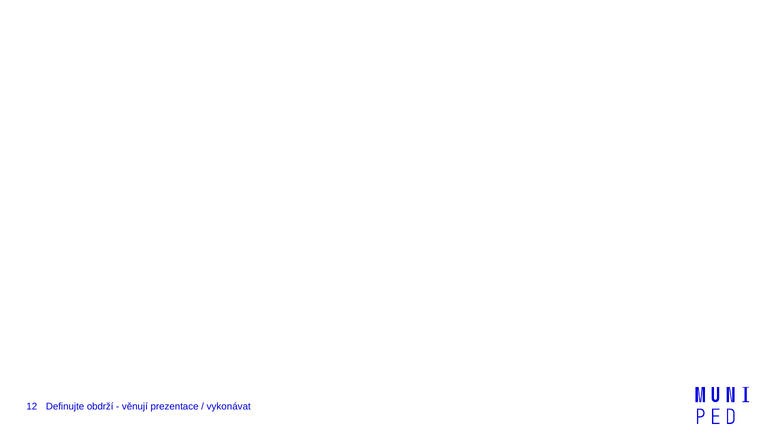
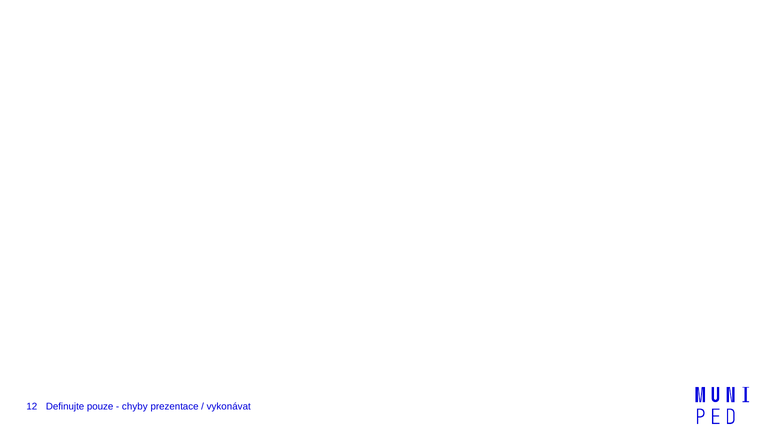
obdrží: obdrží -> pouze (100, 406)
věnují: věnují -> chyby (135, 406)
